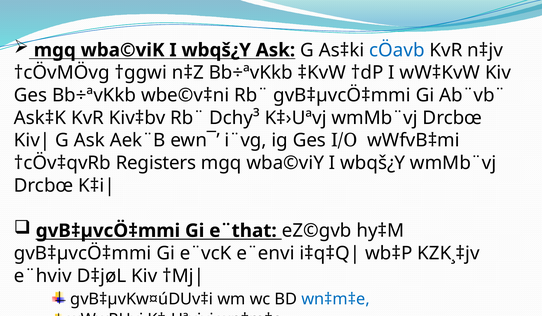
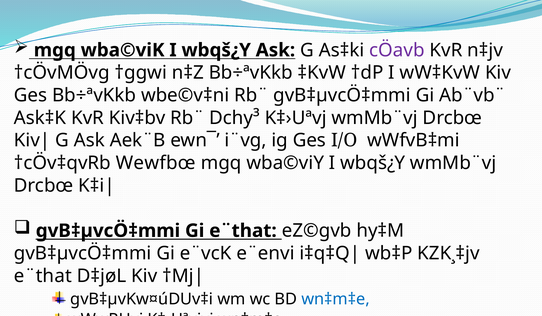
cÖavb colour: blue -> purple (397, 50)
†cÖv‡qvRb Registers: Registers -> Wewfbœ (156, 163)
e¨hviv: e¨hviv -> e¨that (43, 276)
